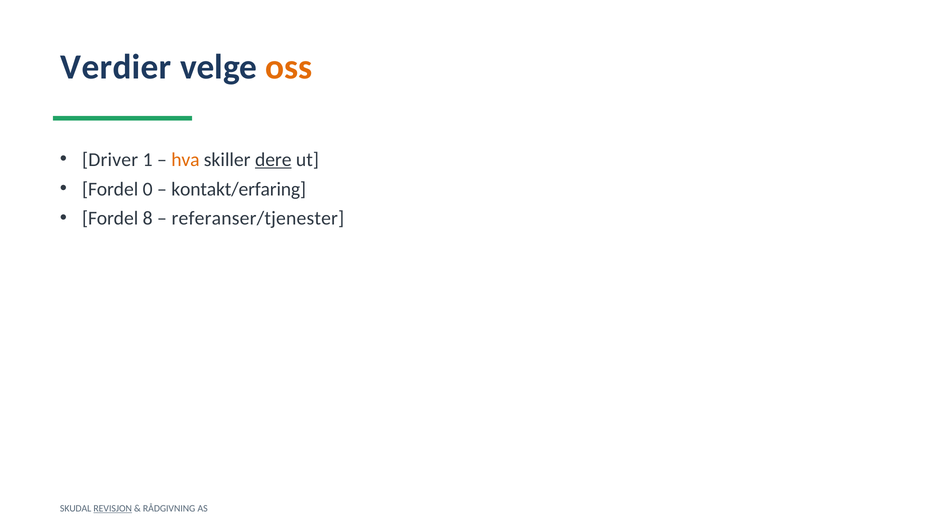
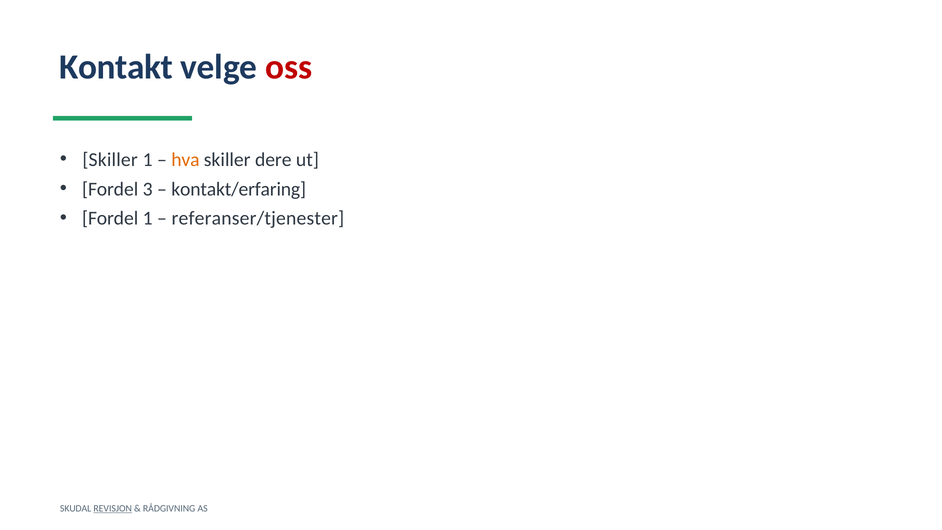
Verdier: Verdier -> Kontakt (116, 67)
oss colour: orange -> red (289, 67)
Driver: Driver -> Skiller (110, 160)
dere underline: present -> none (273, 160)
0: 0 -> 3 (148, 189)
Fordel 8: 8 -> 1 (148, 218)
